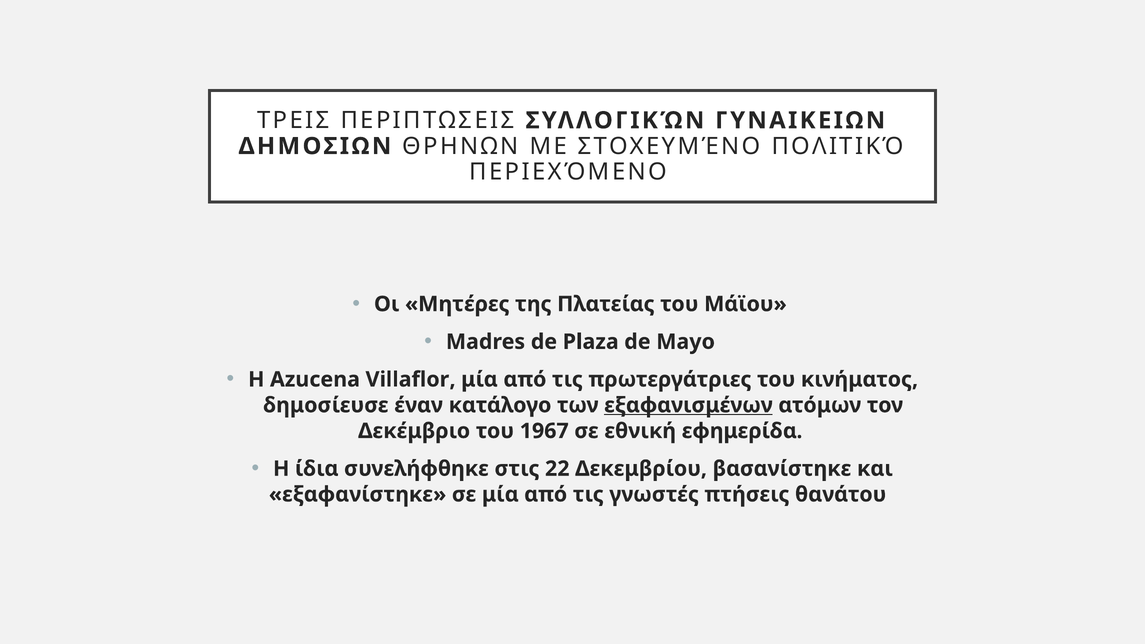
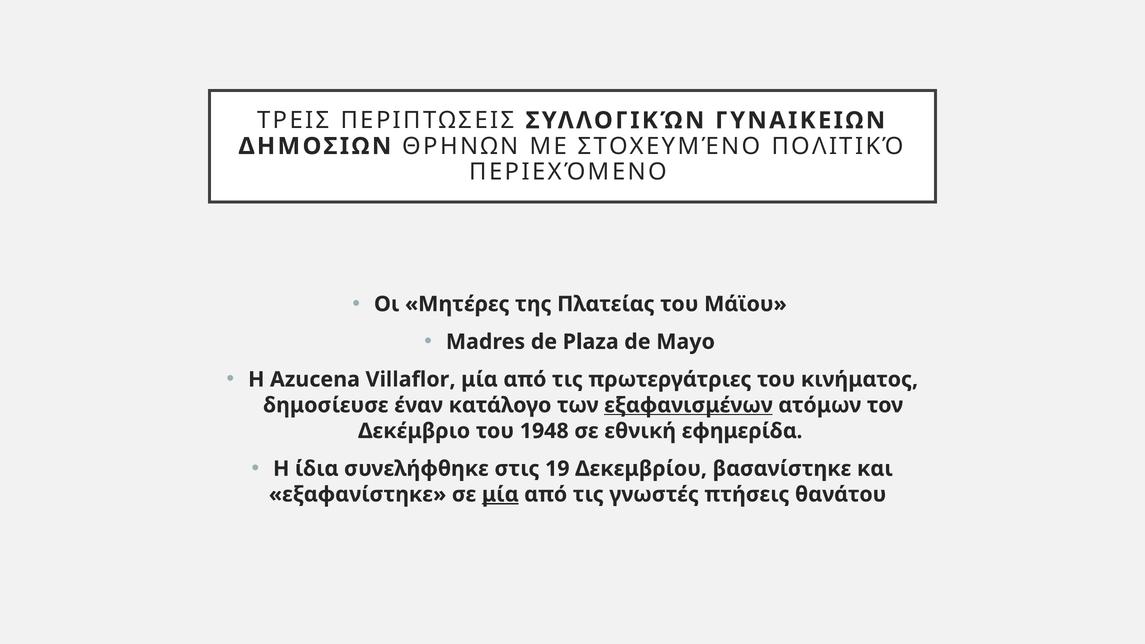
1967: 1967 -> 1948 (544, 431)
22: 22 -> 19 (557, 469)
μία underline: none -> present (500, 495)
